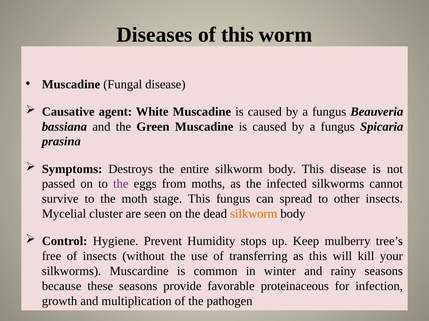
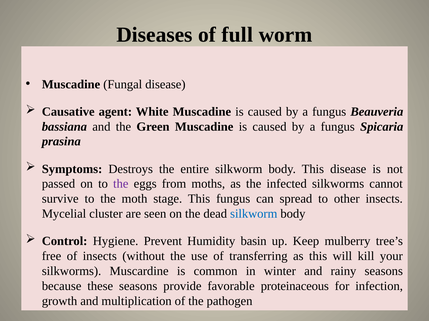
of this: this -> full (237, 35)
silkworm colour: orange -> blue (254, 214)
stops: stops -> basin (254, 242)
